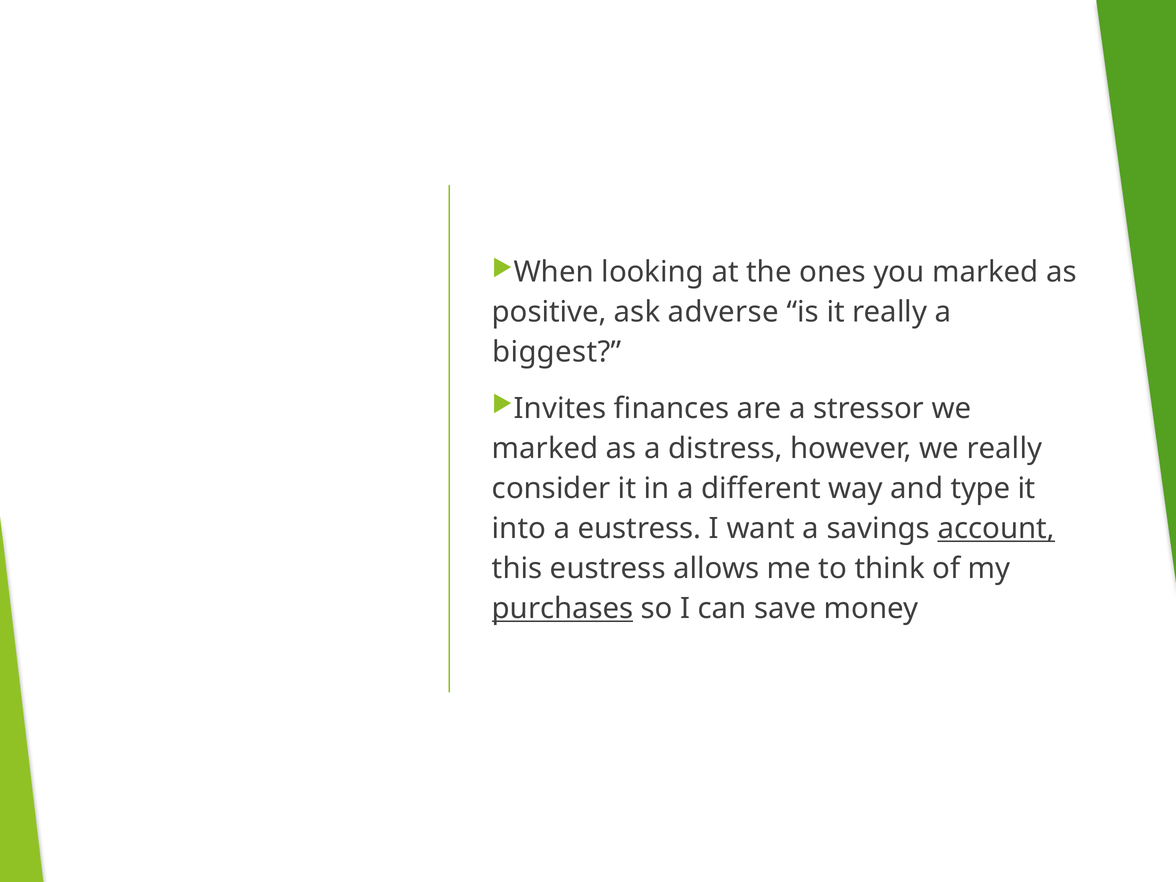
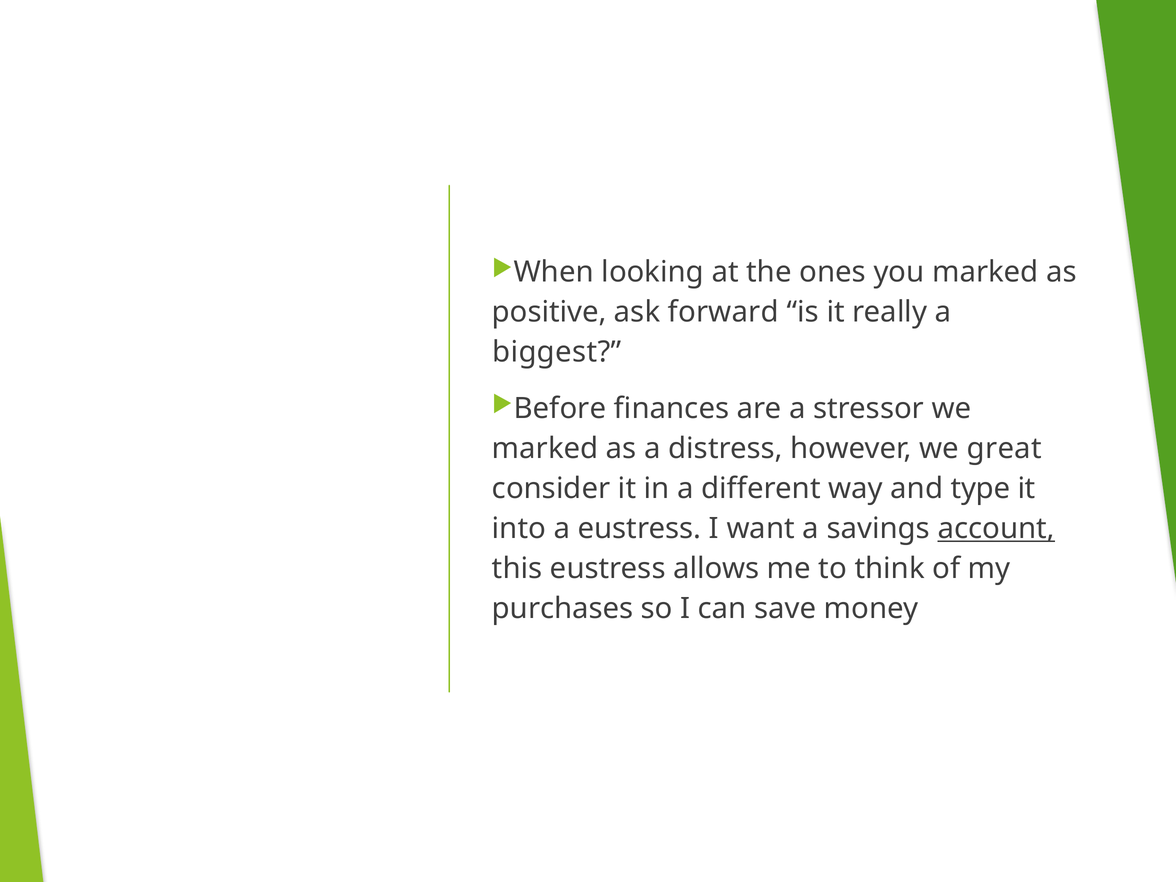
adverse: adverse -> forward (723, 312)
Invites: Invites -> Before (560, 409)
we really: really -> great (1004, 449)
purchases underline: present -> none (563, 609)
